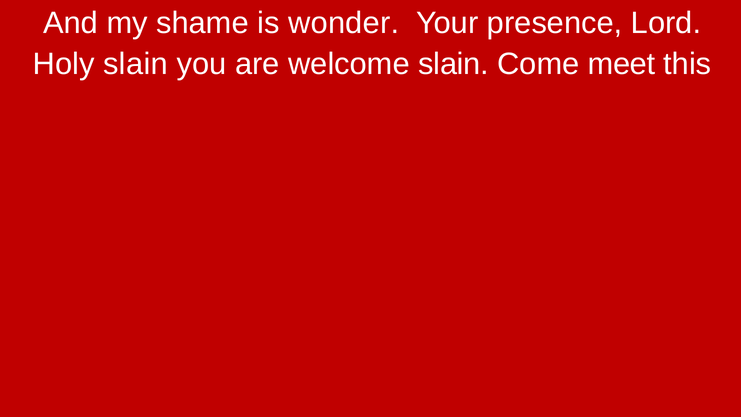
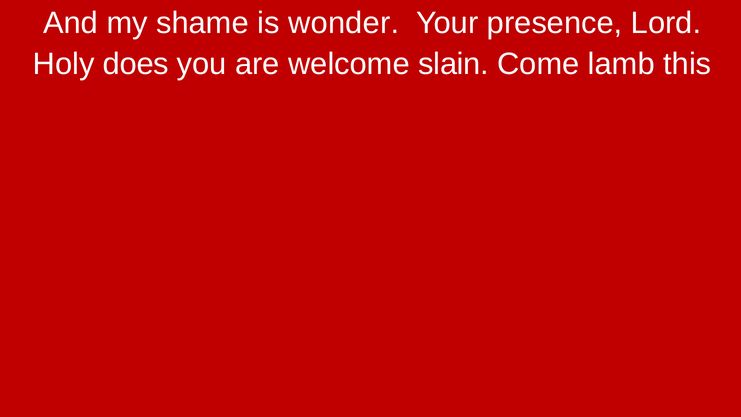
Holy slain: slain -> does (136, 64)
meet: meet -> lamb (621, 64)
